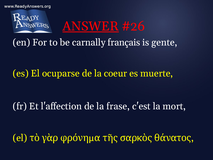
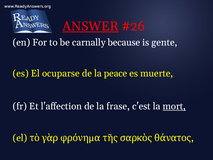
français: français -> because (124, 42)
coeur: coeur -> peace (116, 73)
mort underline: none -> present (174, 106)
